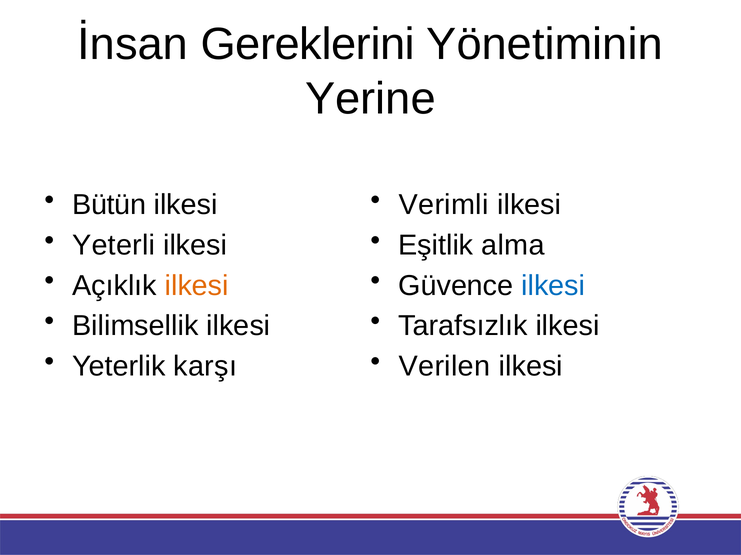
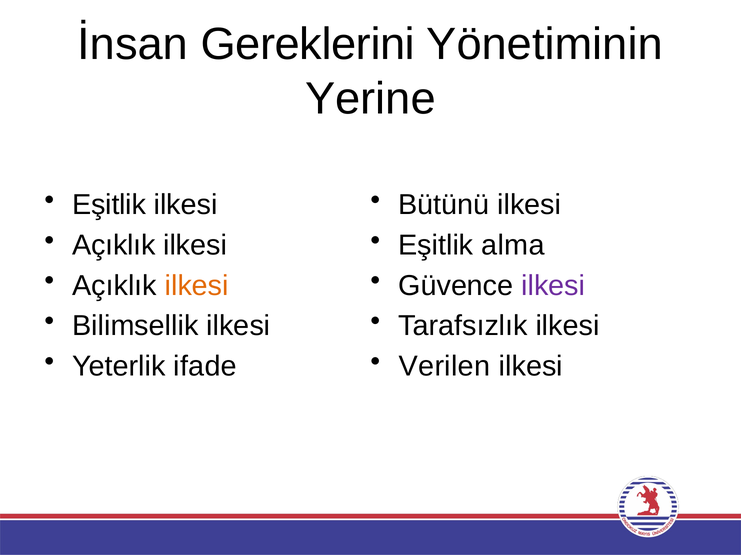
Bütün: Bütün -> Eşitlik (109, 205)
Verimli: Verimli -> Bütünü (444, 205)
Yeterli: Yeterli -> Açıklık (114, 246)
ilkesi colour: blue -> purple (553, 286)
karşı: karşı -> ifade (205, 367)
